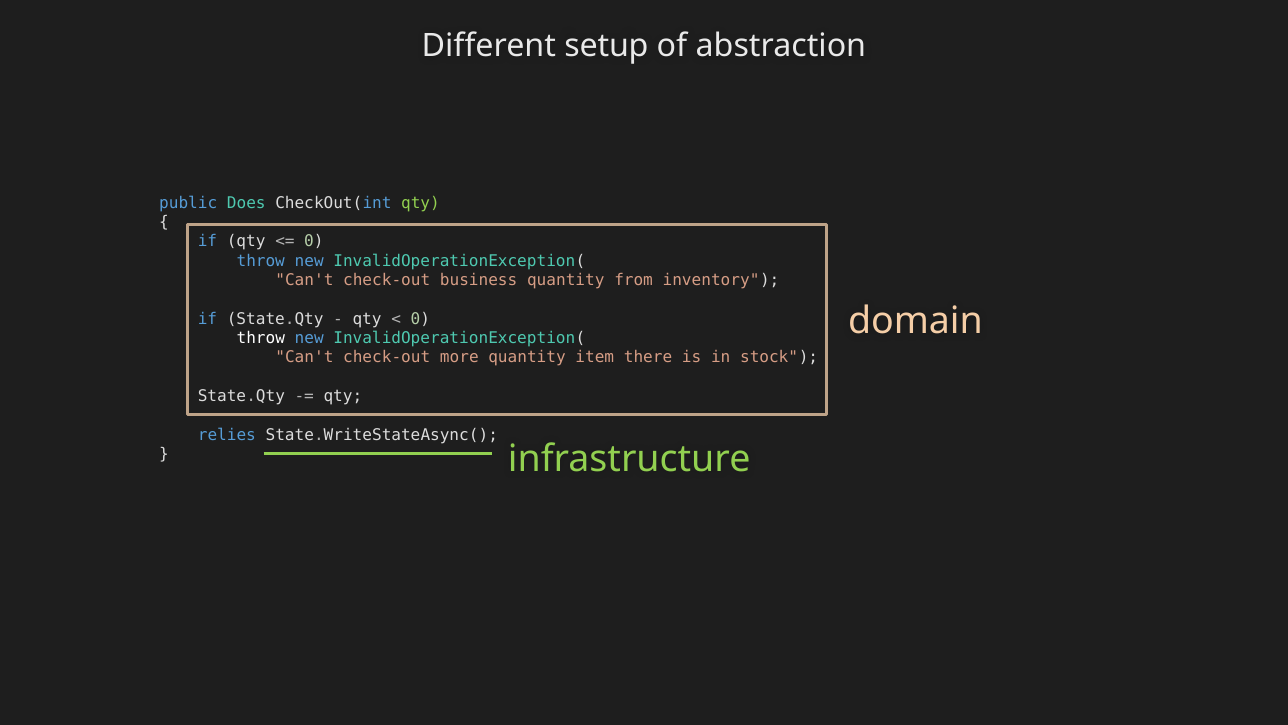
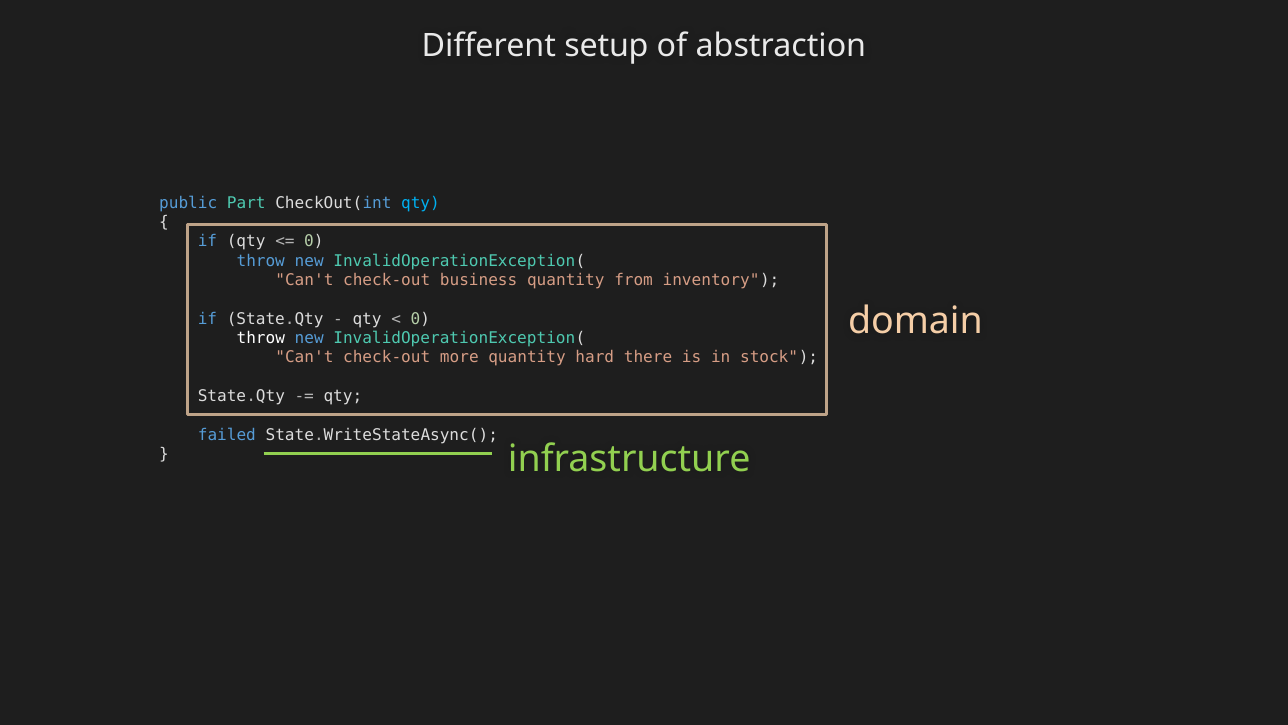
Does: Does -> Part (246, 203)
qty colour: light green -> light blue (420, 203)
item: item -> hard (595, 357)
relies: relies -> failed (227, 435)
